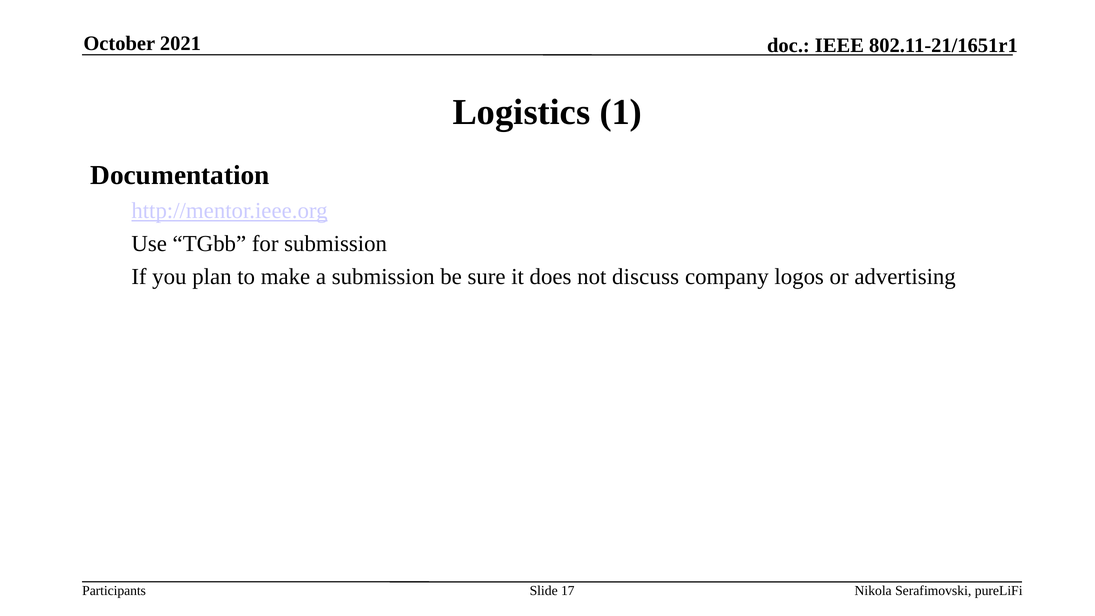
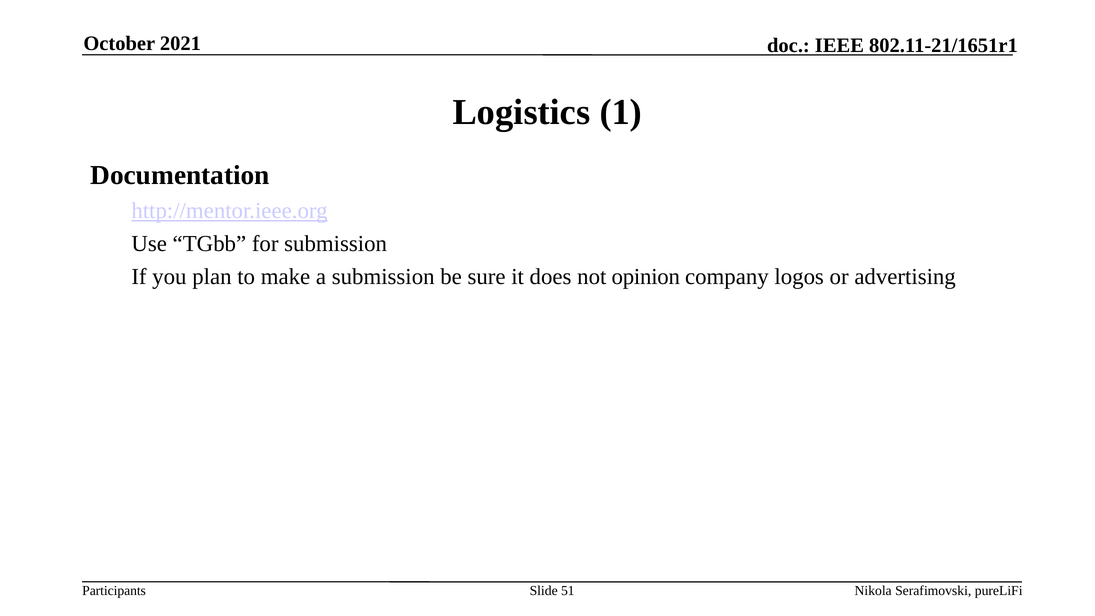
discuss: discuss -> opinion (646, 277)
17: 17 -> 51 (568, 591)
